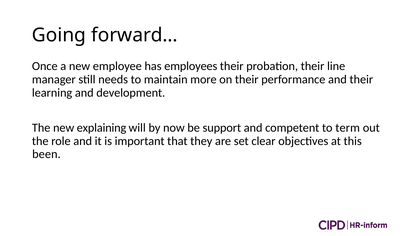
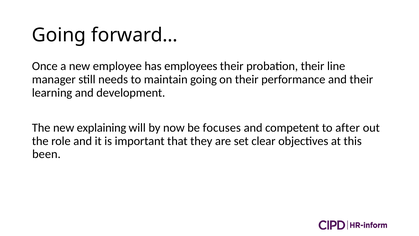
maintain more: more -> going (204, 79)
support: support -> focuses (222, 128)
term: term -> after (348, 128)
